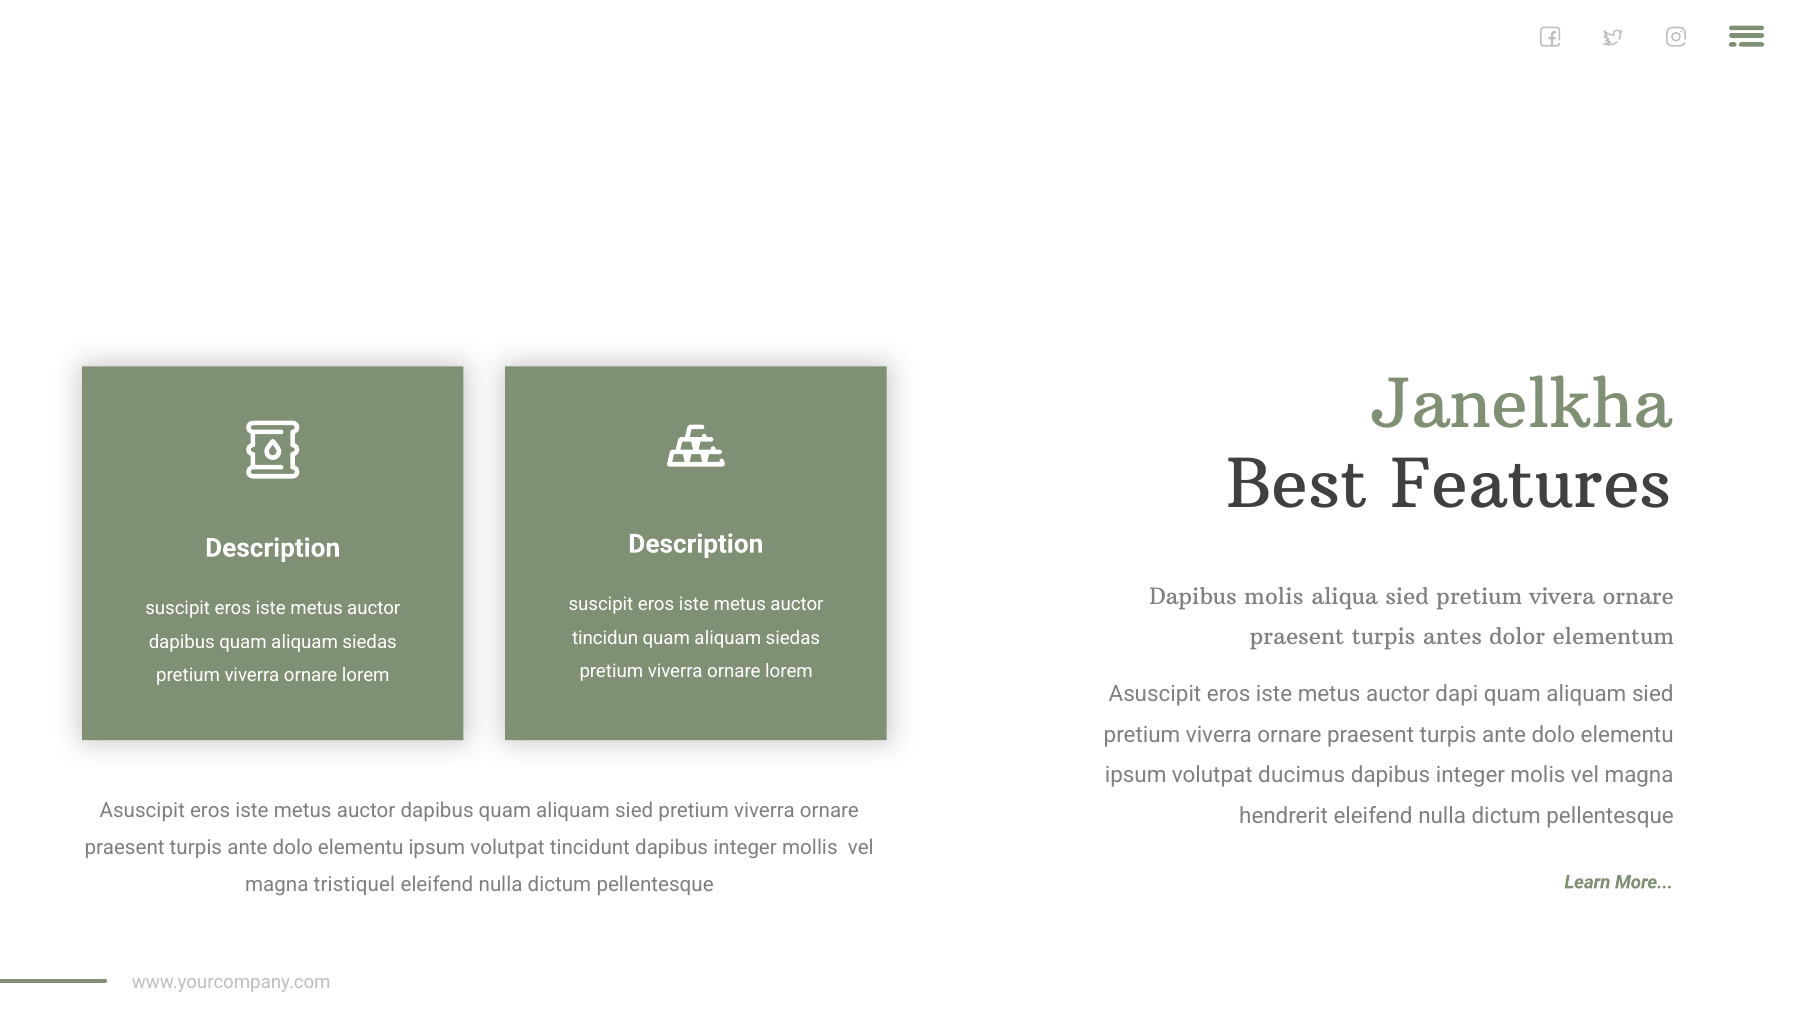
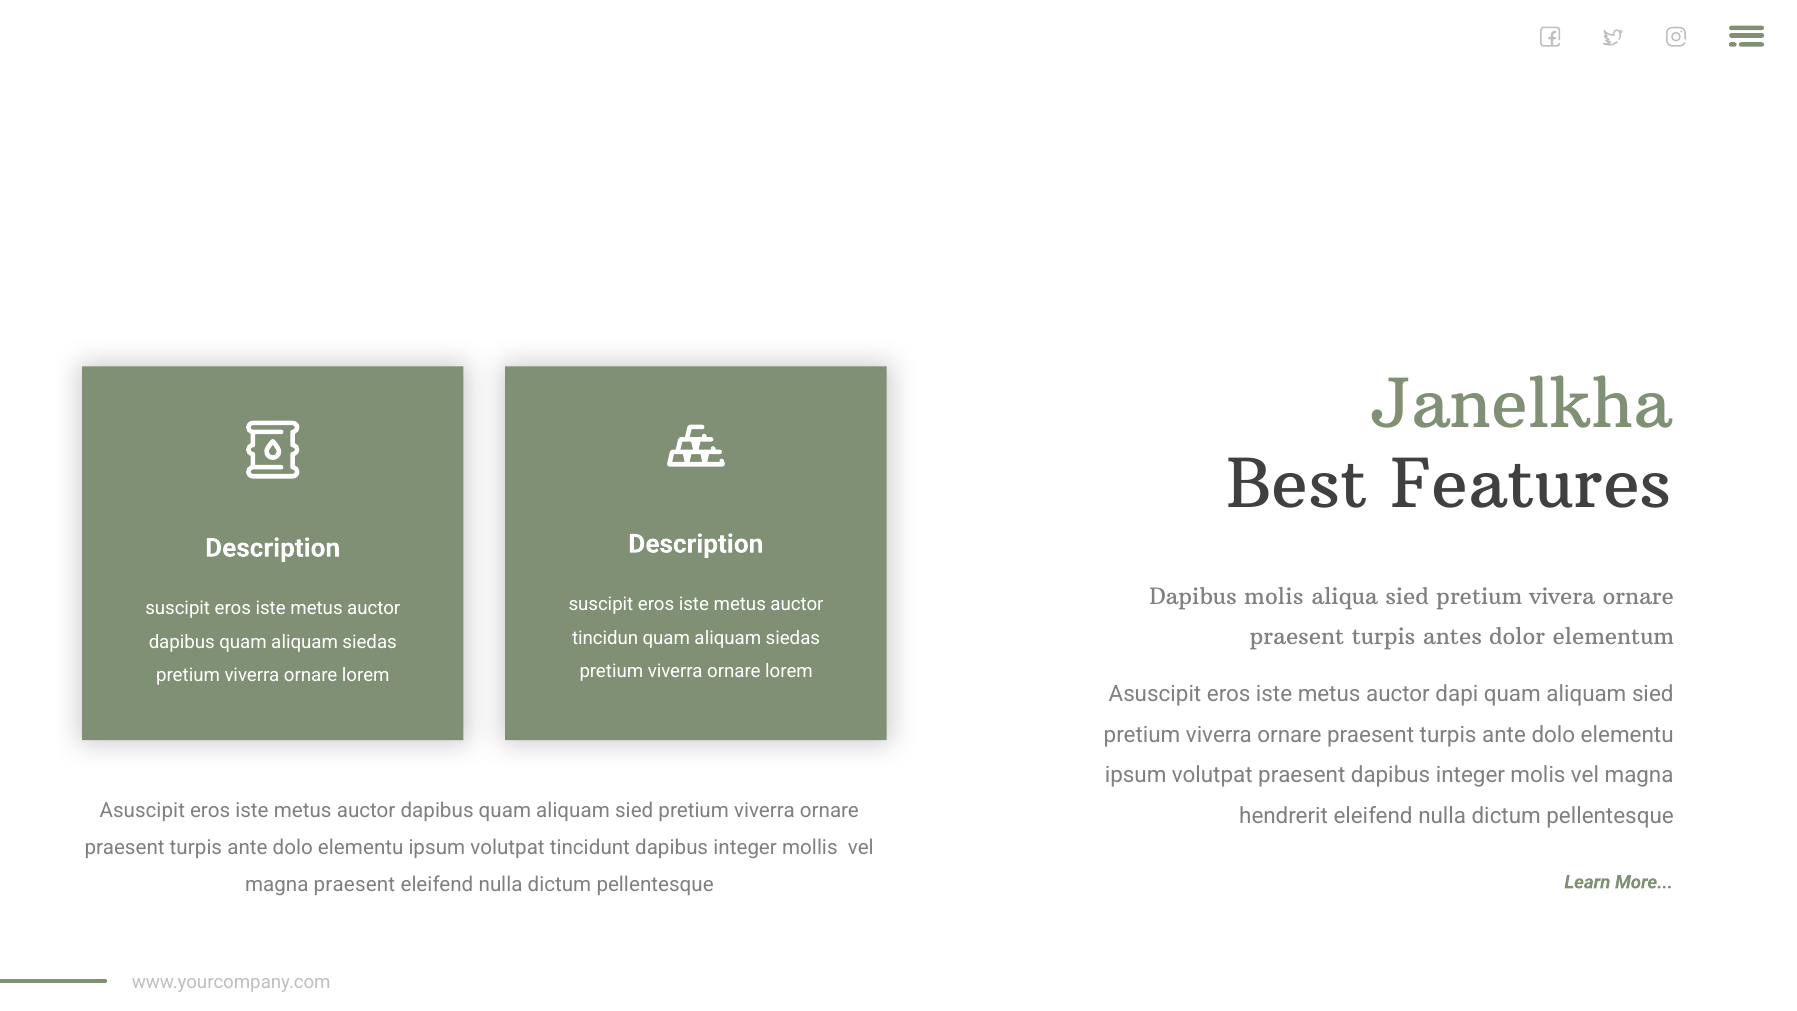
volutpat ducimus: ducimus -> praesent (1302, 775)
magna tristiquel: tristiquel -> praesent (354, 884)
